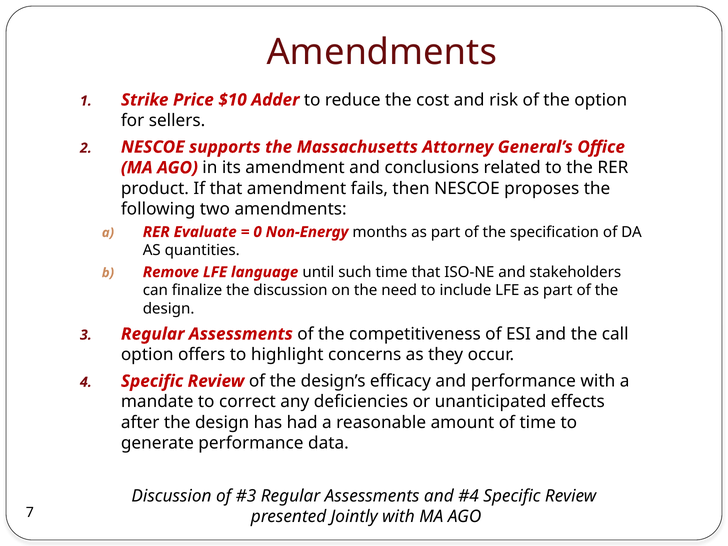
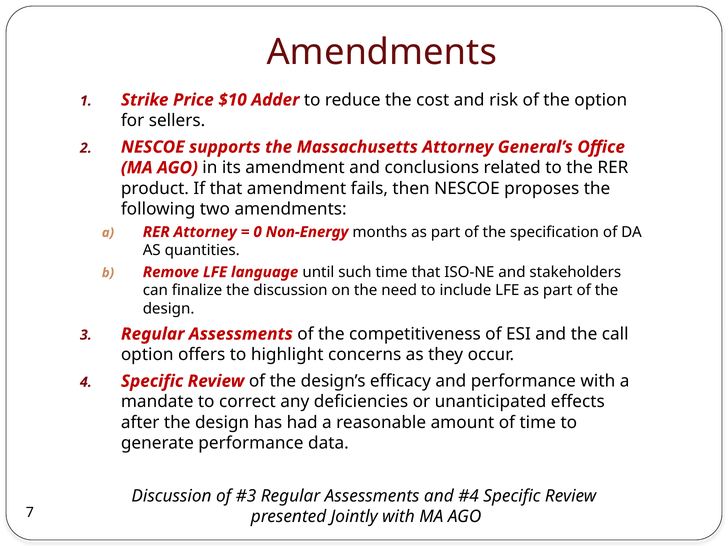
RER Evaluate: Evaluate -> Attorney (205, 232)
